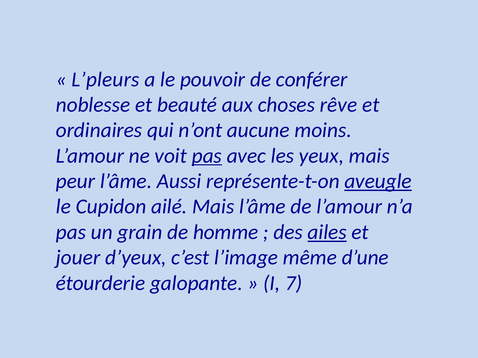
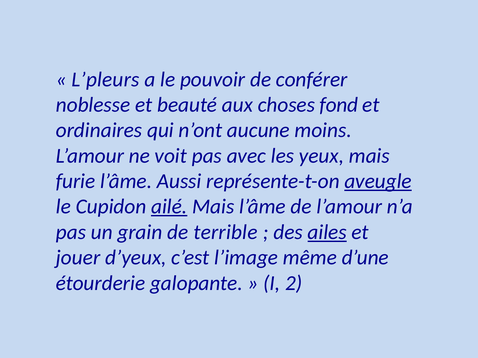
rêve: rêve -> fond (339, 105)
pas underline: present -> none (207, 156)
peur: peur -> furie (76, 181)
ailé underline: none -> present (169, 207)
homme: homme -> terrible (225, 232)
7: 7 -> 2 (294, 283)
